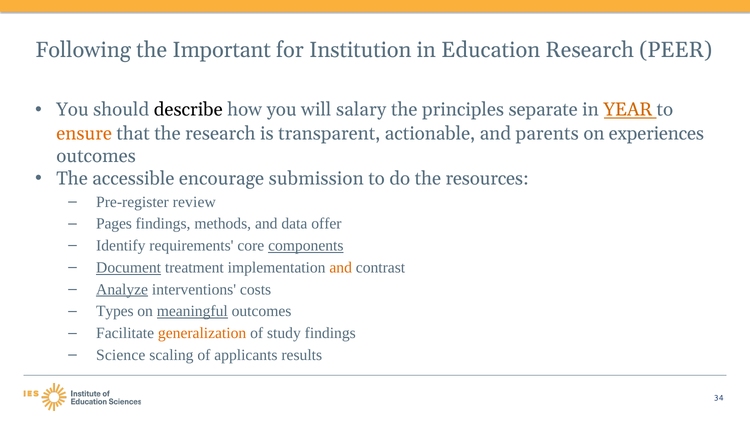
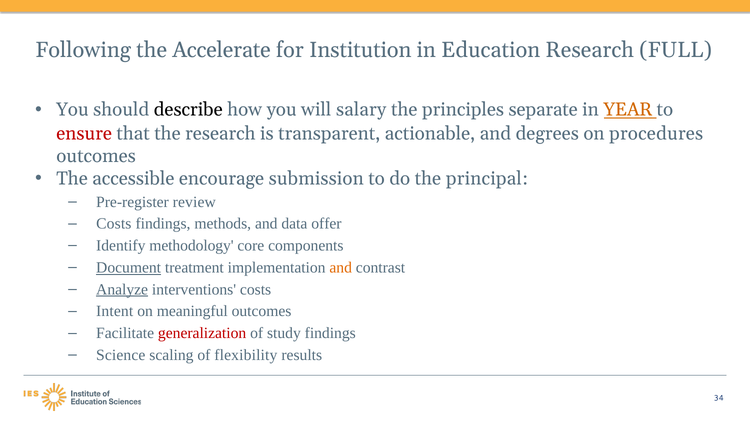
Important: Important -> Accelerate (222, 50)
PEER: PEER -> FULL (676, 50)
ensure colour: orange -> red (84, 133)
parents: parents -> degrees (547, 133)
experiences: experiences -> procedures (656, 133)
resources: resources -> principal (487, 178)
Pages: Pages -> Costs (114, 224)
requirements: requirements -> methodology (191, 246)
components underline: present -> none (306, 246)
Types: Types -> Intent (115, 311)
meaningful underline: present -> none (192, 311)
generalization colour: orange -> red (202, 333)
applicants: applicants -> flexibility (246, 355)
